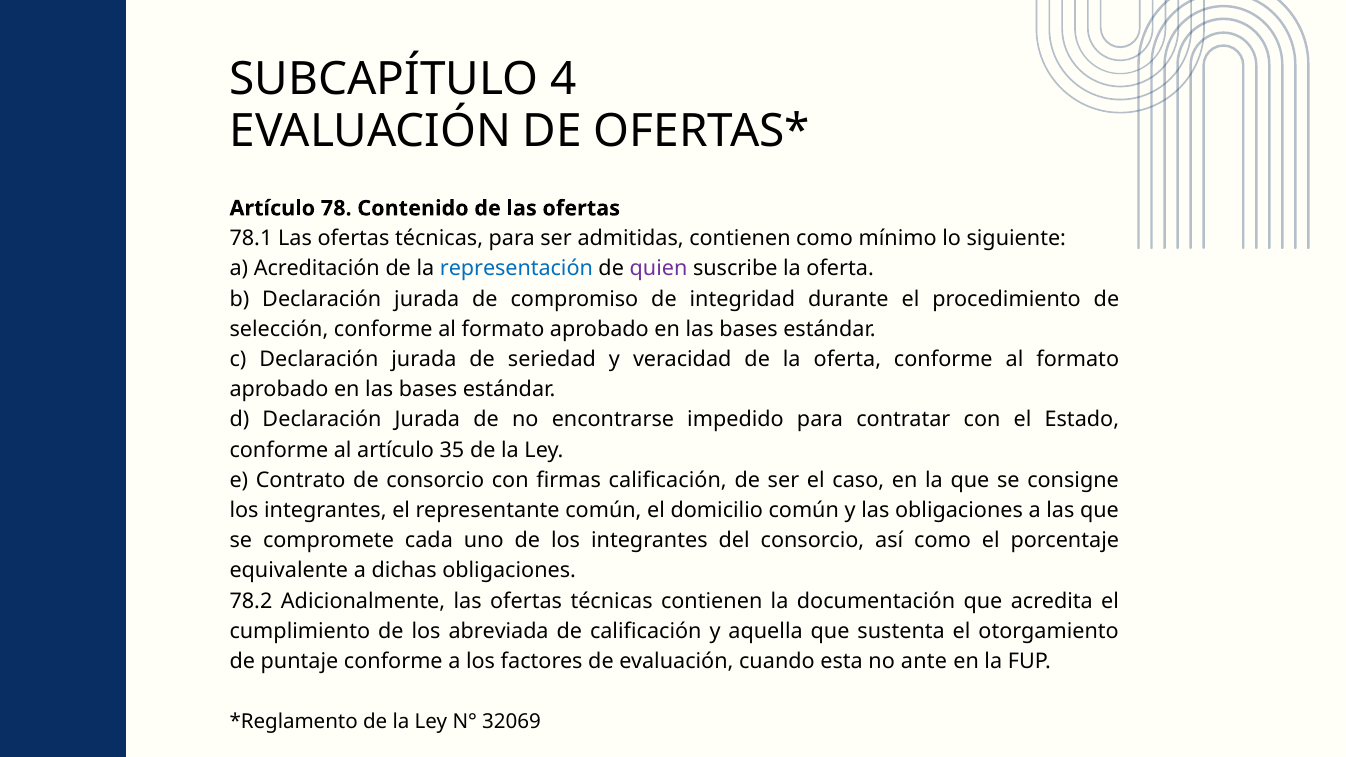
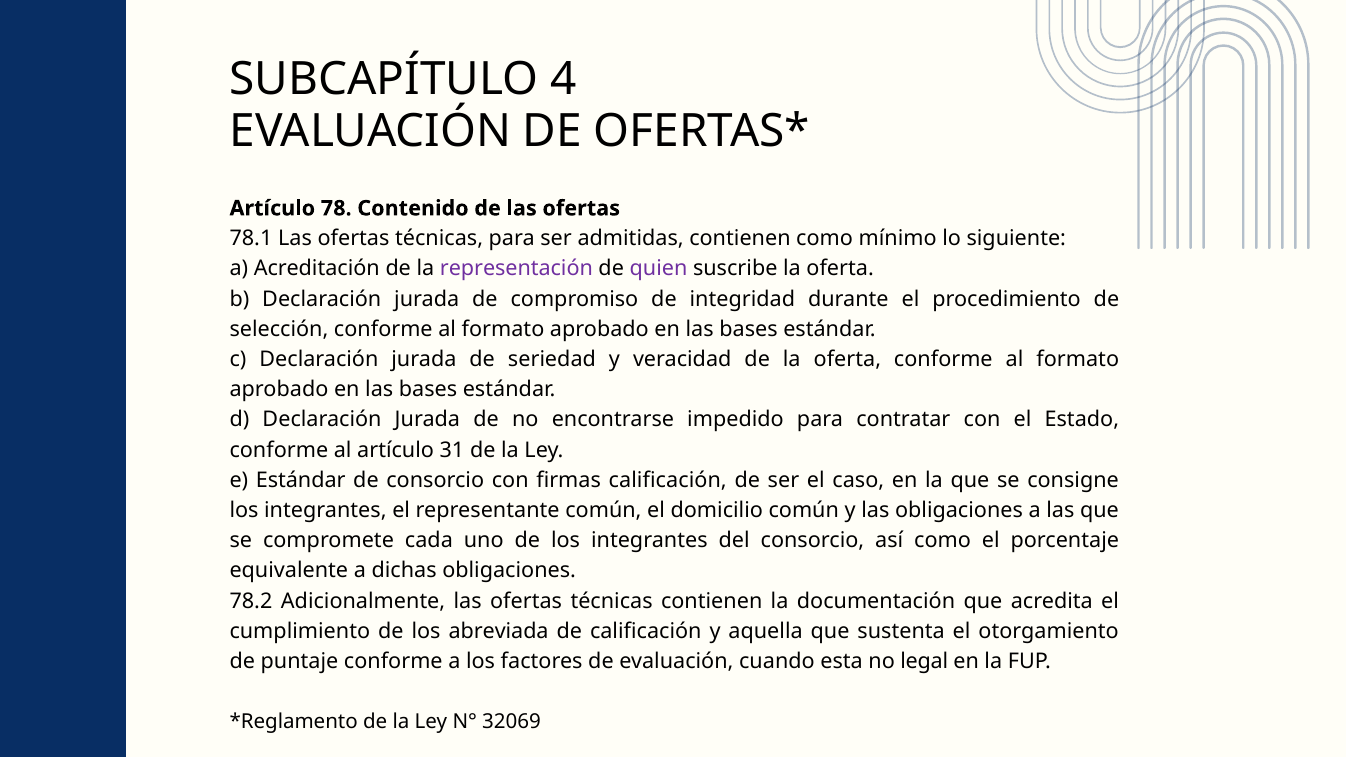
representación colour: blue -> purple (516, 269)
35: 35 -> 31 (452, 450)
e Contrato: Contrato -> Estándar (301, 480)
ante: ante -> legal (924, 661)
